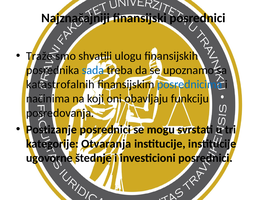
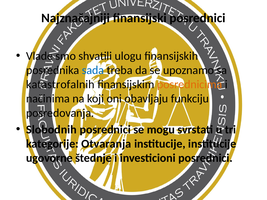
Traže: Traže -> Vlade (39, 56)
posrednicima colour: blue -> orange (190, 85)
Postizanje: Postizanje -> Slobodnih (51, 130)
